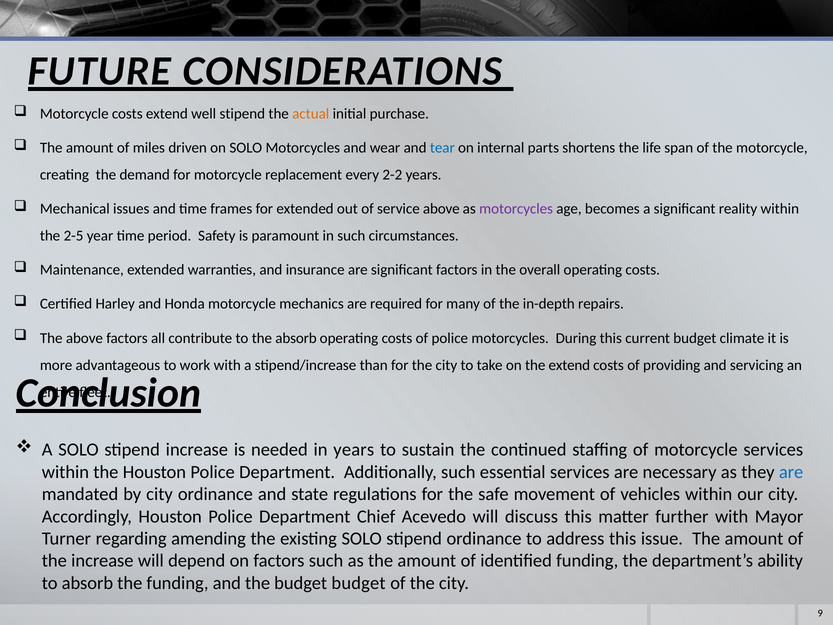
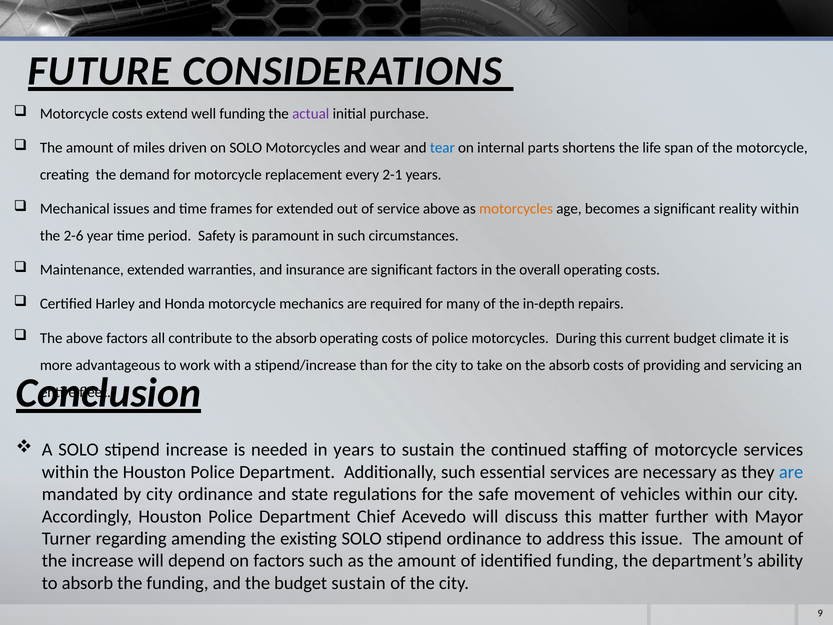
well stipend: stipend -> funding (242, 114)
actual colour: orange -> purple (311, 114)
2-2: 2-2 -> 2-1 (392, 175)
motorcycles colour: purple -> orange (516, 209)
2-5: 2-5 -> 2-6 (74, 236)
on the extend: extend -> absorb (569, 365)
budget budget: budget -> sustain (359, 583)
